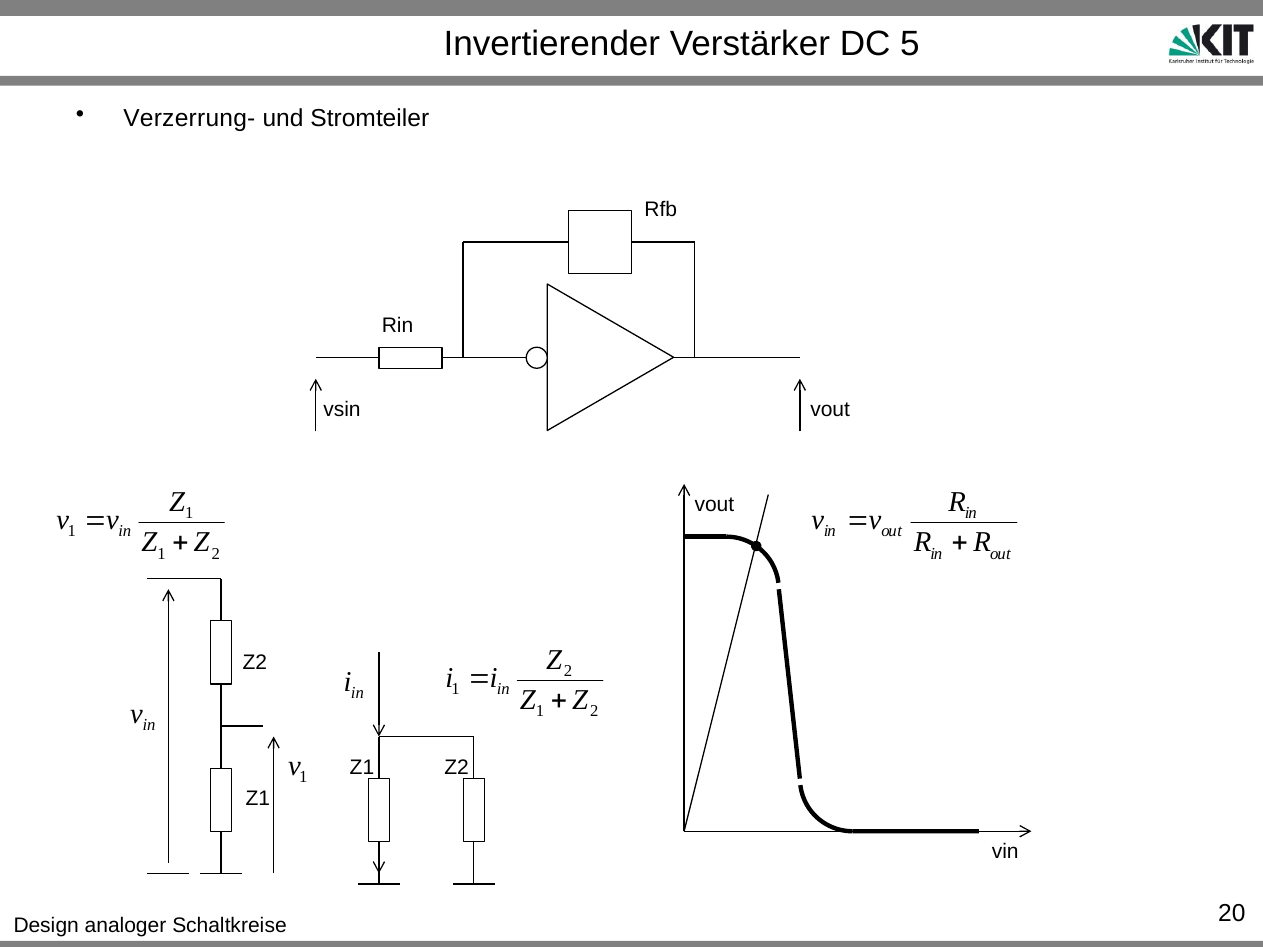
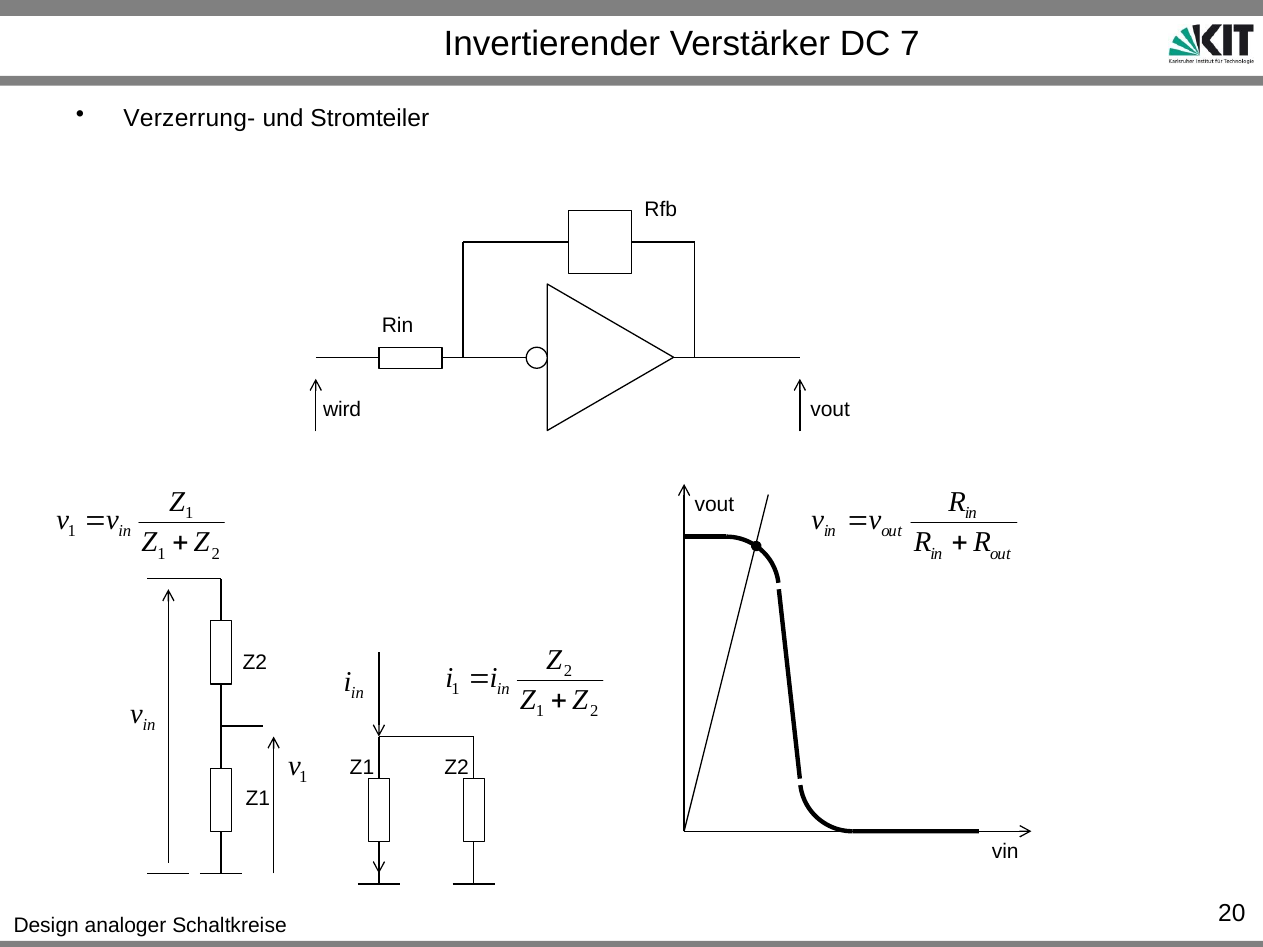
5: 5 -> 7 (910, 44)
vsin: vsin -> wird (342, 410)
